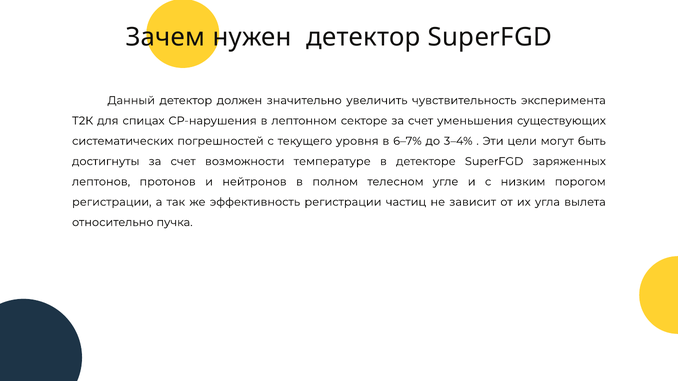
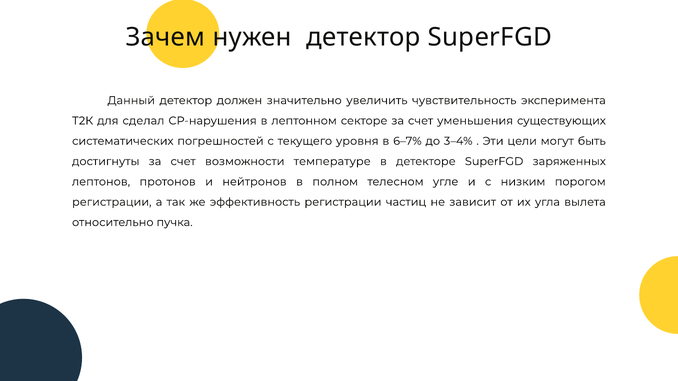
спицах: спицах -> сделал (143, 121)
